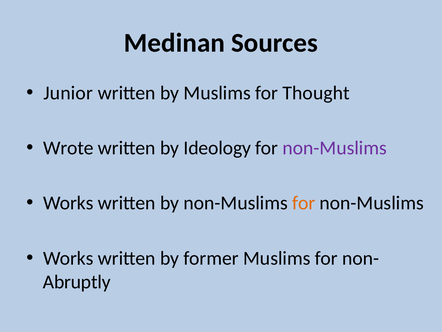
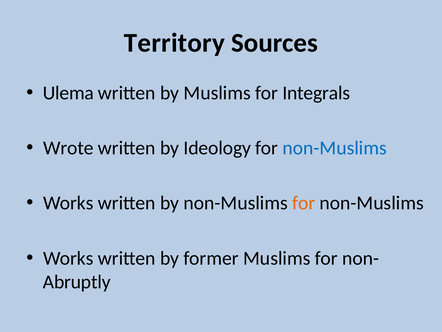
Medinan: Medinan -> Territory (174, 43)
Junior: Junior -> Ulema (68, 93)
Thought: Thought -> Integrals (316, 93)
non-Muslims colour: purple -> blue (335, 148)
